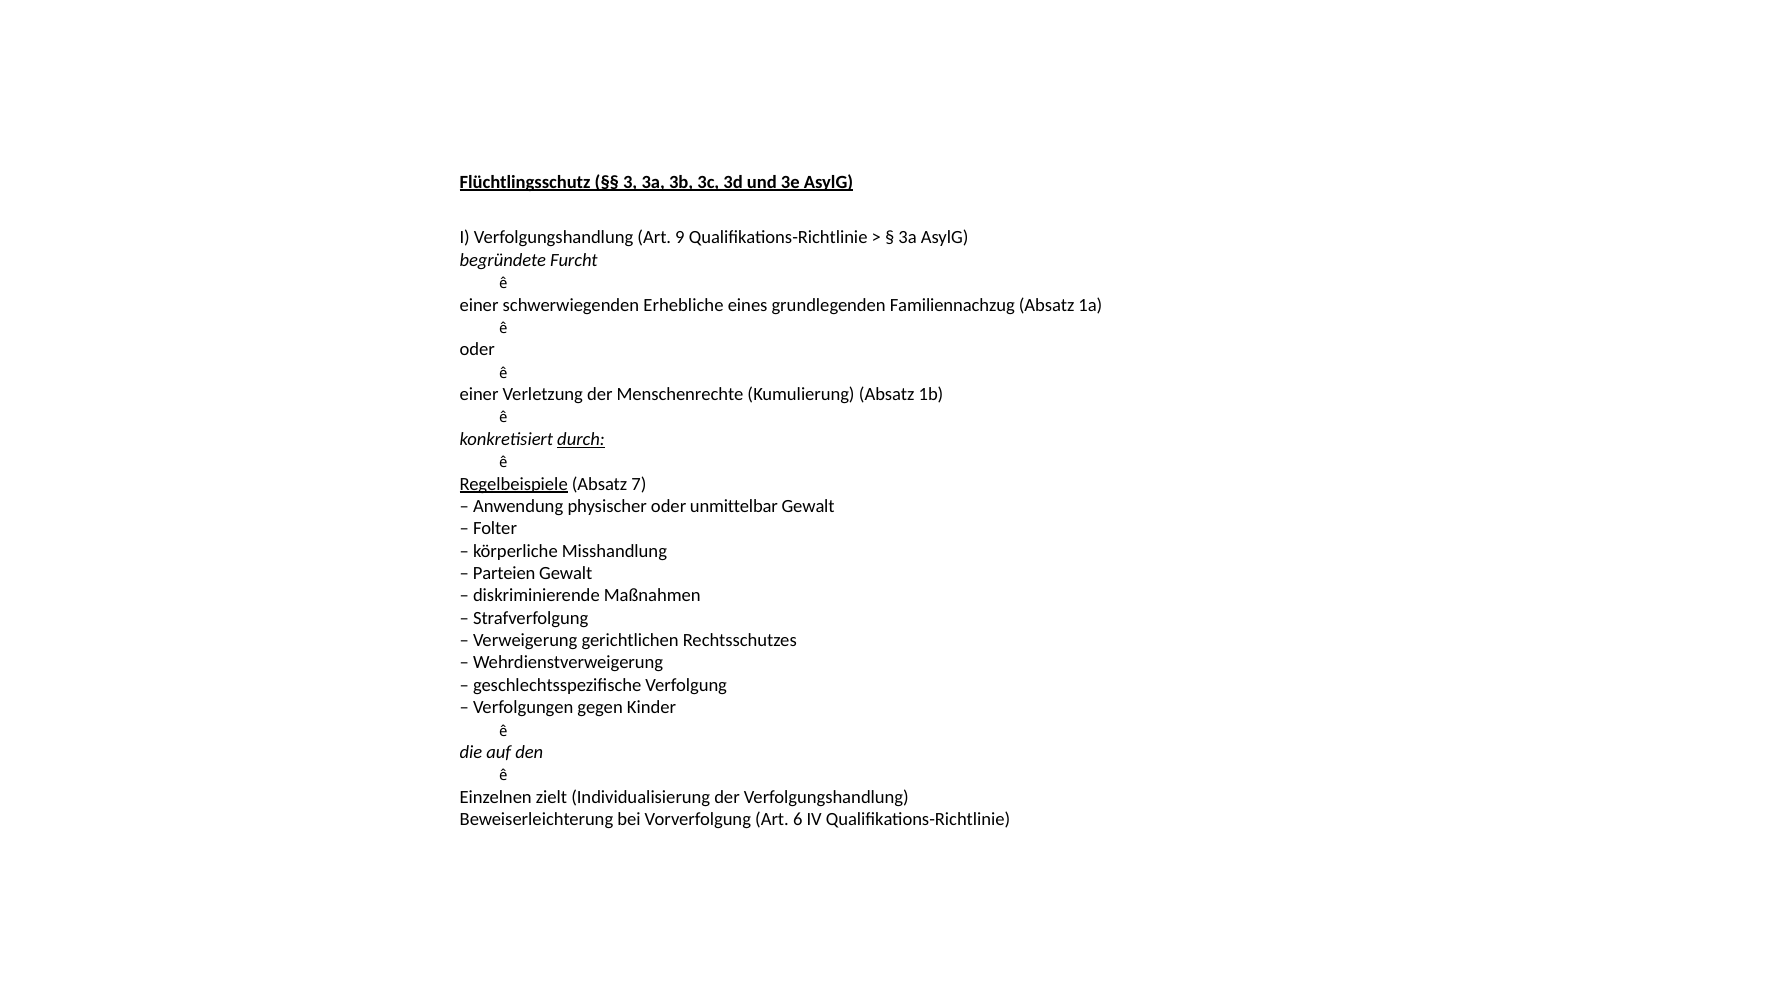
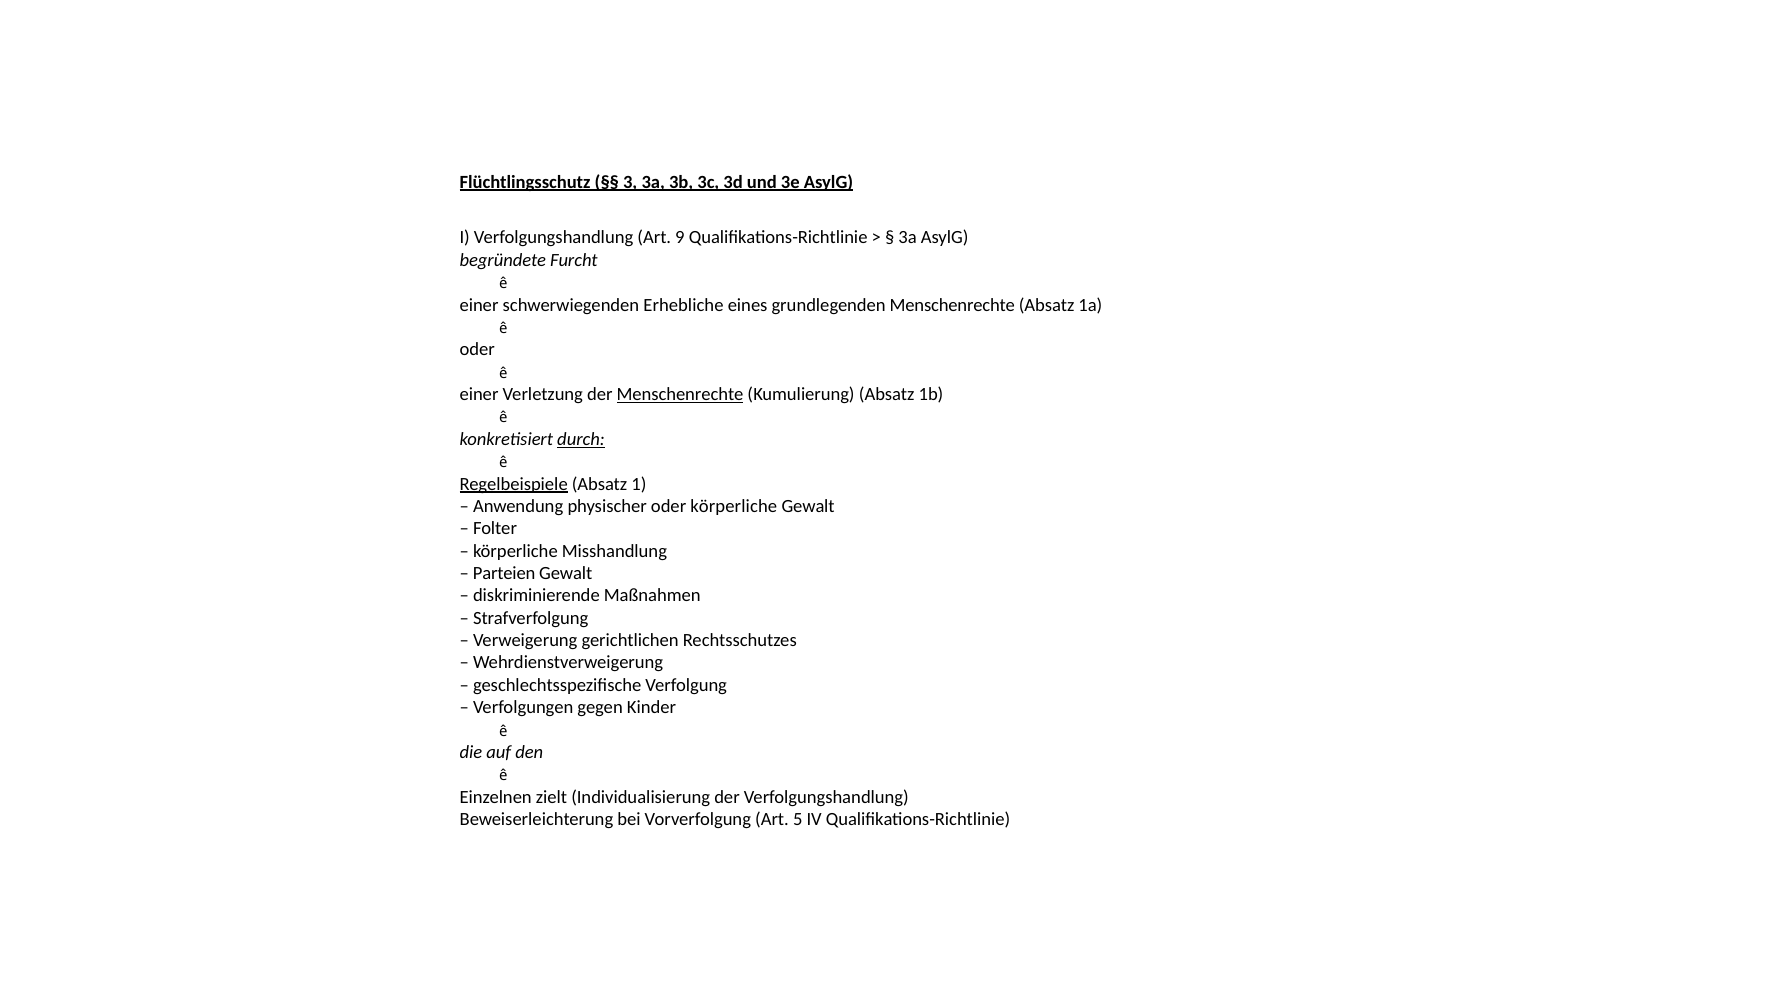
grundlegenden Familiennachzug: Familiennachzug -> Menschenrechte (952, 305)
Menschenrechte underline: none -> present (680, 394)
7: 7 -> 1 (639, 484)
oder unmittelbar: unmittelbar -> körperliche (734, 506)
6: 6 -> 5 (798, 819)
